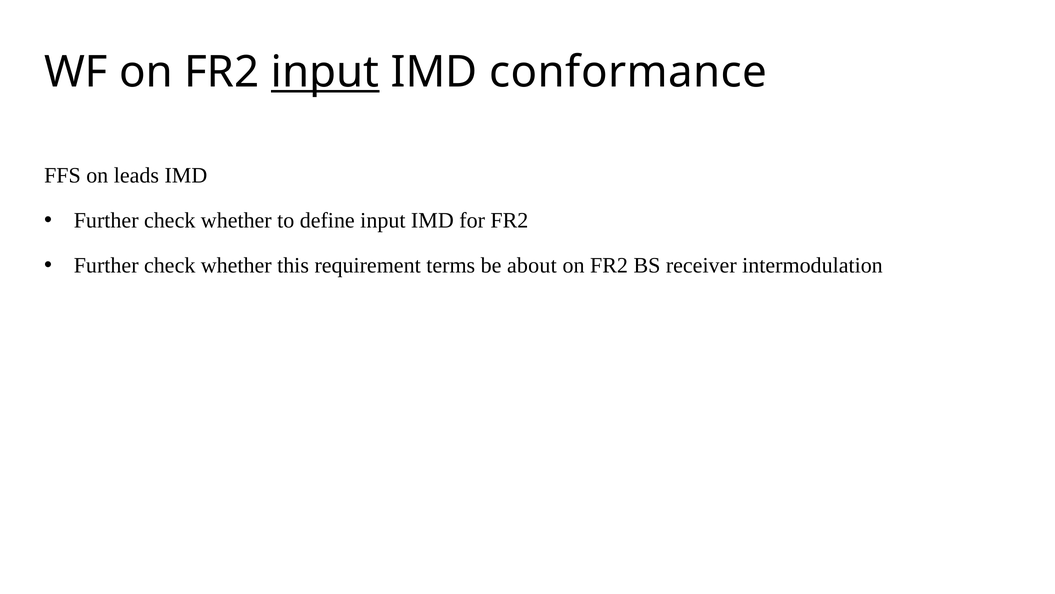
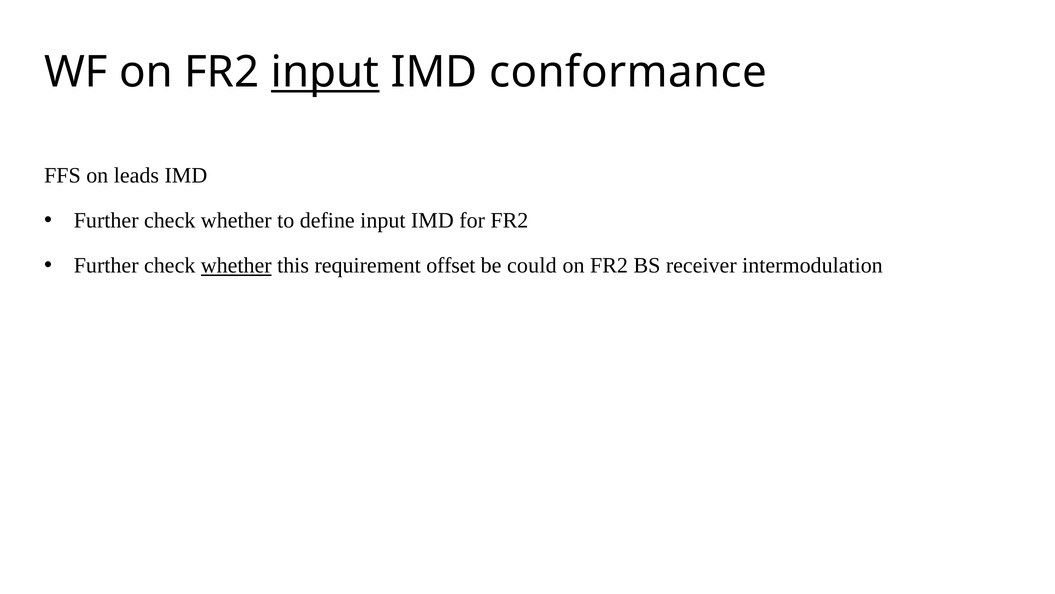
whether underline: none -> present (236, 265)
terms: terms -> offset (451, 265)
about: about -> could (532, 265)
